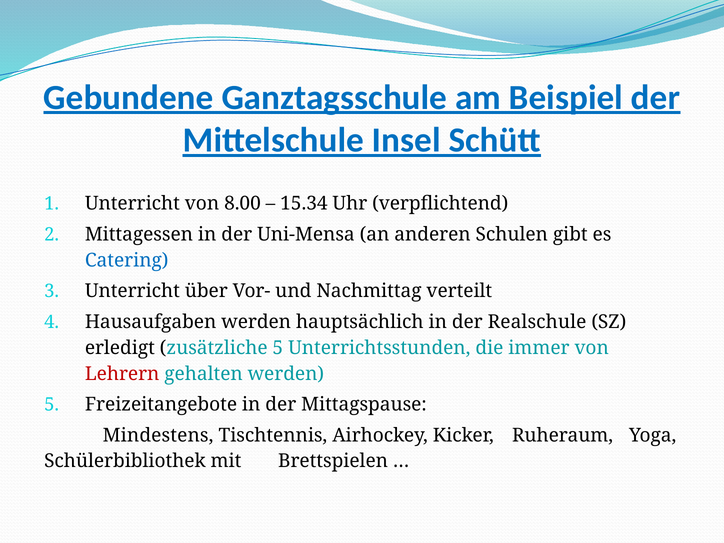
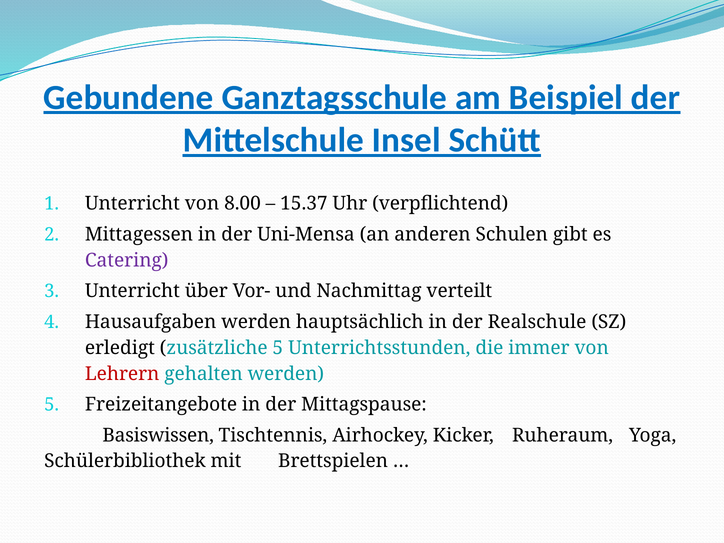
15.34: 15.34 -> 15.37 (304, 204)
Catering colour: blue -> purple (127, 260)
Mindestens: Mindestens -> Basiswissen (158, 435)
